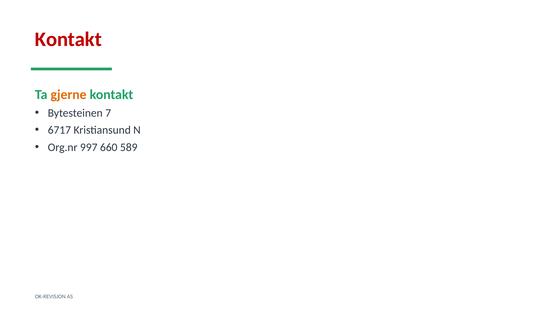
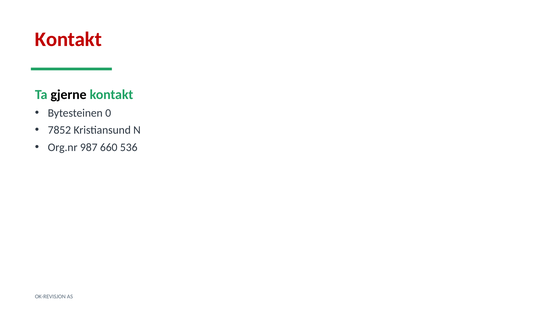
gjerne colour: orange -> black (69, 95)
7: 7 -> 0 (108, 113)
6717: 6717 -> 7852 (59, 130)
997: 997 -> 987 (89, 147)
589: 589 -> 536 (129, 147)
